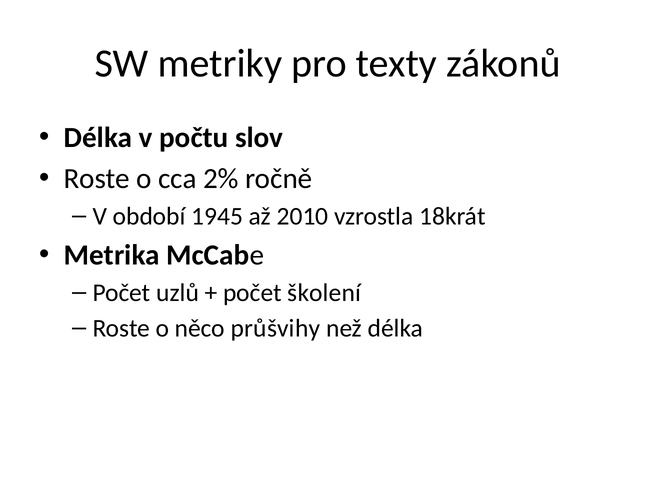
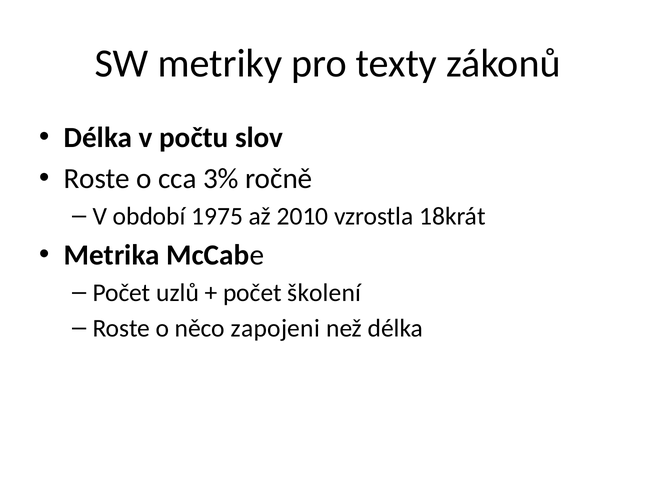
2%: 2% -> 3% (221, 178)
1945: 1945 -> 1975 (217, 216)
průšvihy: průšvihy -> zapojeni (275, 328)
